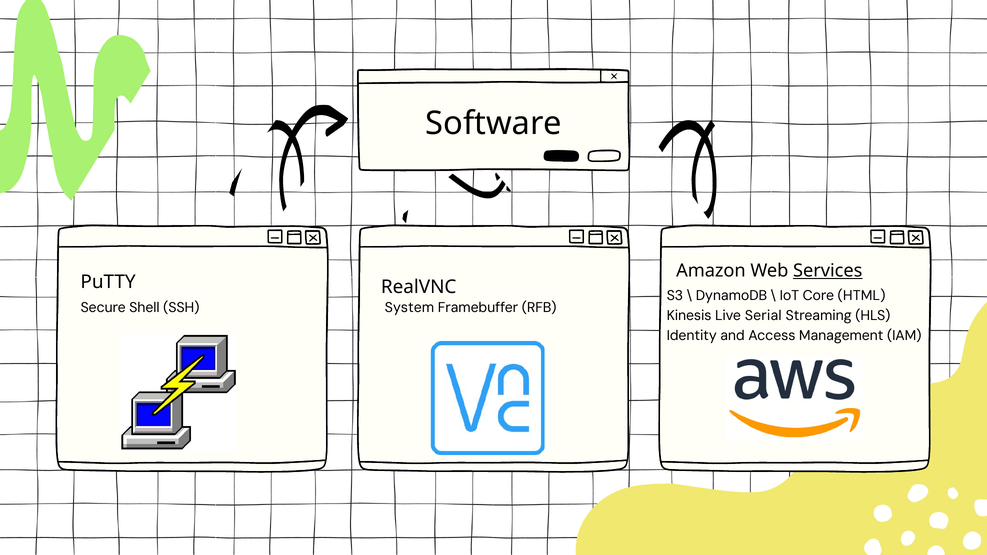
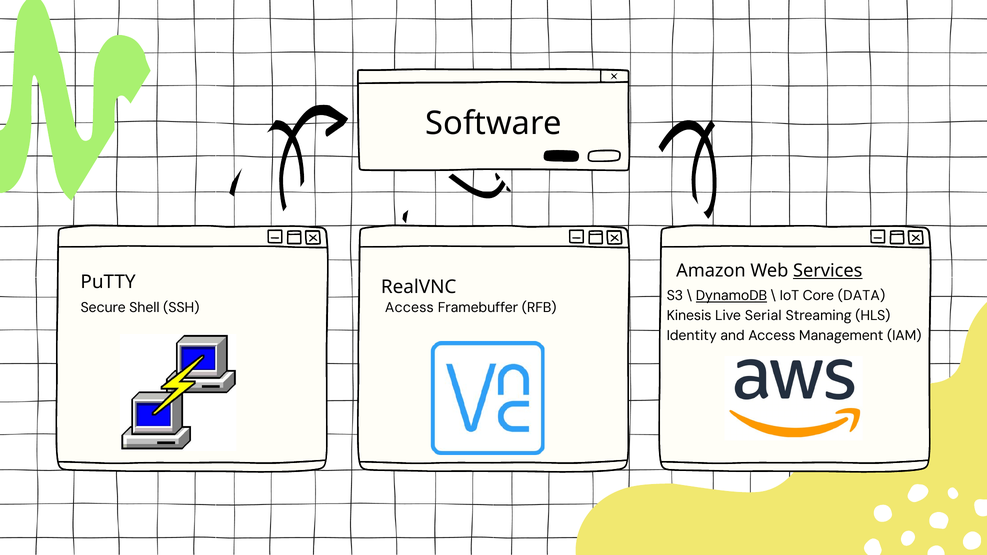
DynamoDB underline: none -> present (731, 296)
HTML: HTML -> DATA (862, 296)
System: System -> Access (409, 308)
